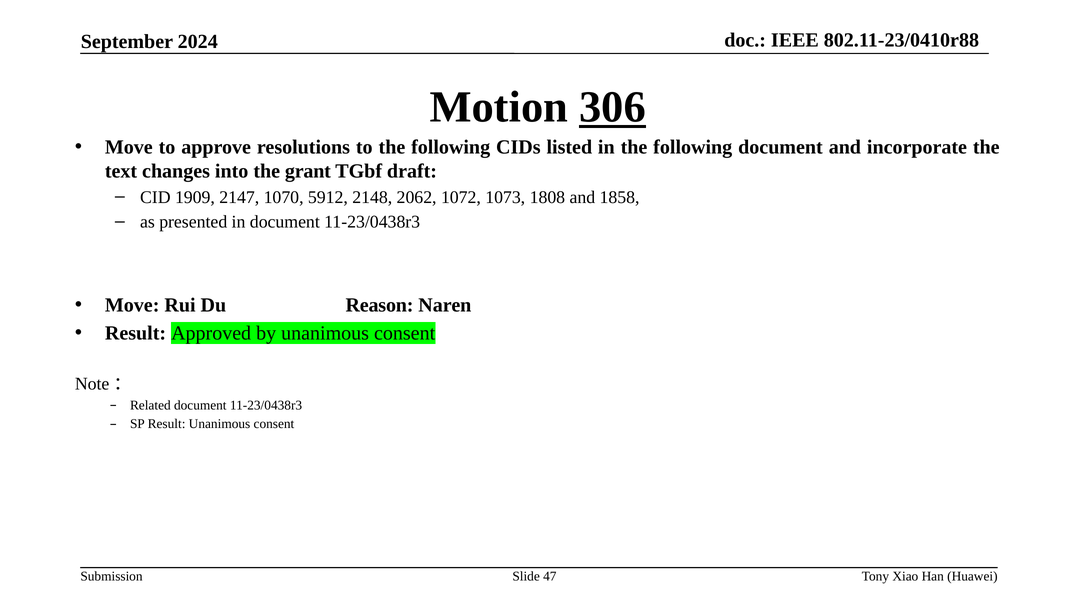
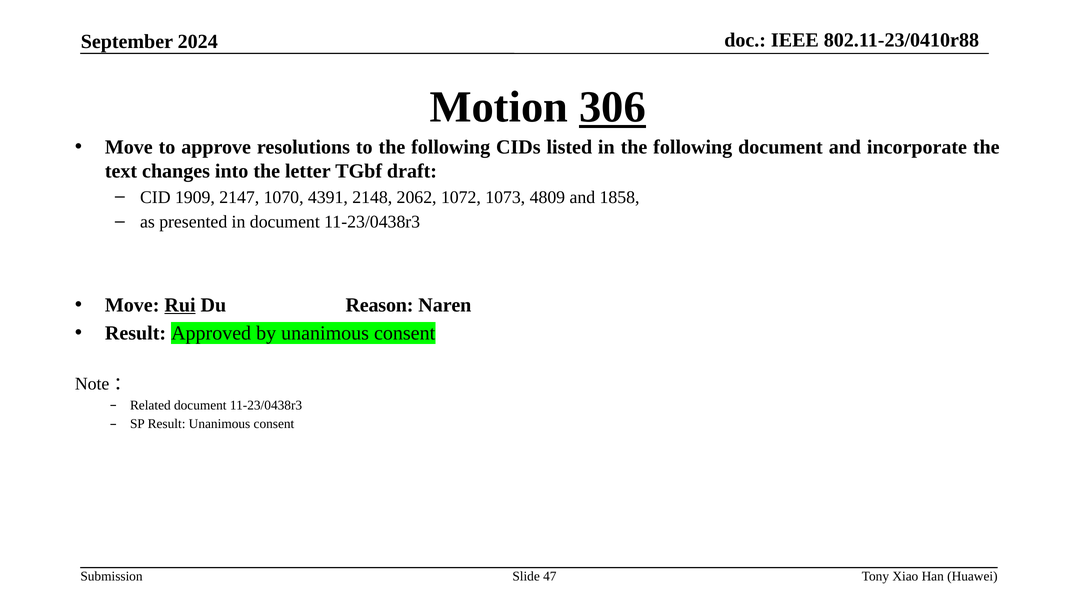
grant: grant -> letter (308, 171)
5912: 5912 -> 4391 (328, 197)
1808: 1808 -> 4809 (547, 197)
Rui underline: none -> present (180, 305)
